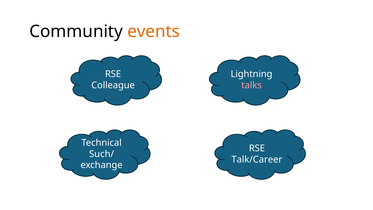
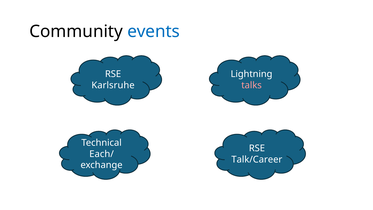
events colour: orange -> blue (154, 31)
Colleague: Colleague -> Karlsruhe (113, 85)
Such/: Such/ -> Each/ (102, 154)
